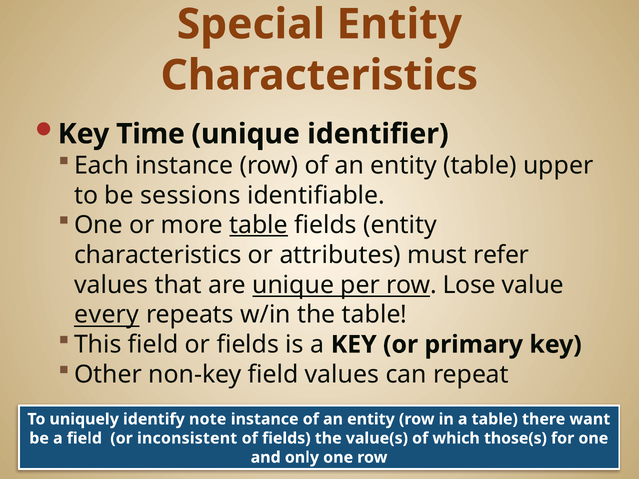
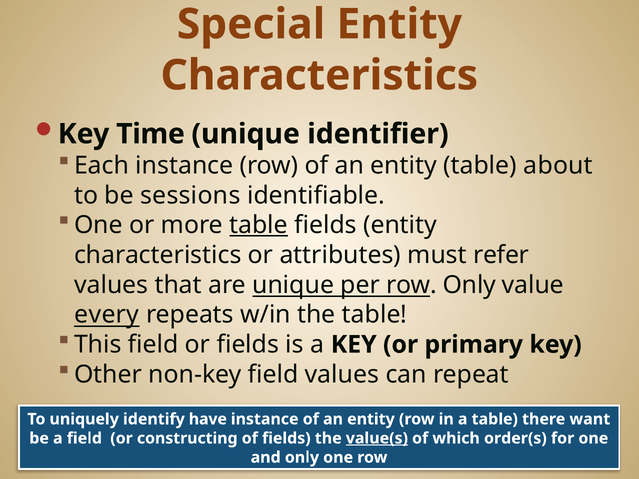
upper: upper -> about (558, 166)
row Lose: Lose -> Only (469, 285)
note: note -> have (208, 419)
inconsistent: inconsistent -> constructing (187, 439)
value(s underline: none -> present (377, 439)
those(s: those(s -> order(s (515, 439)
